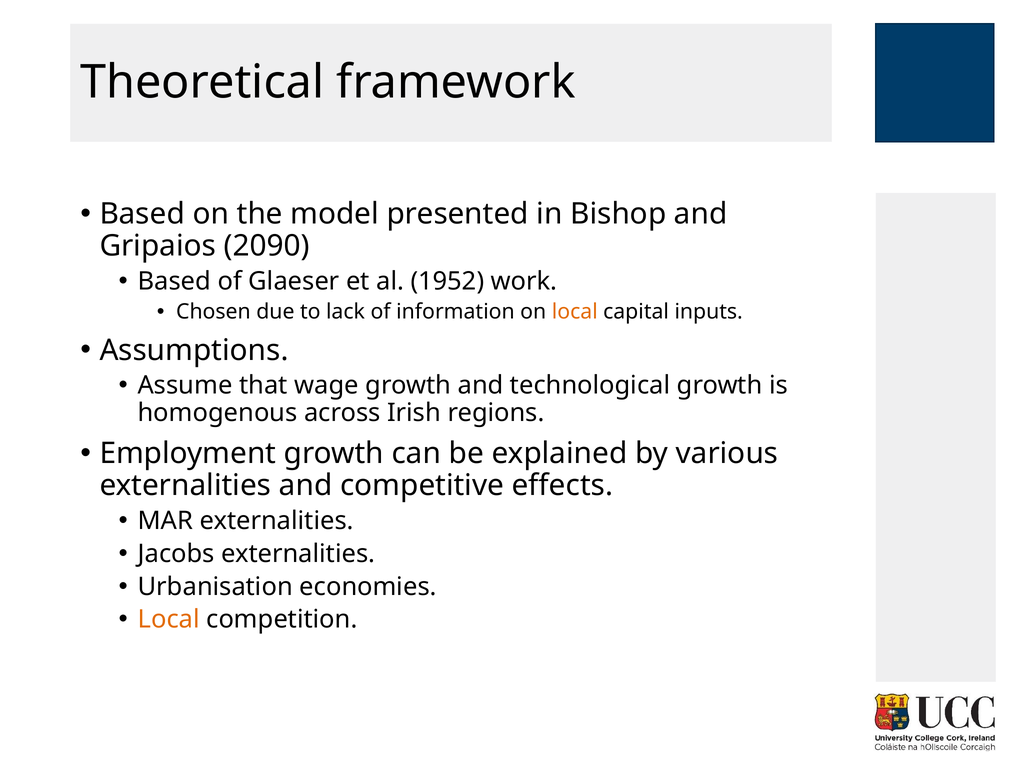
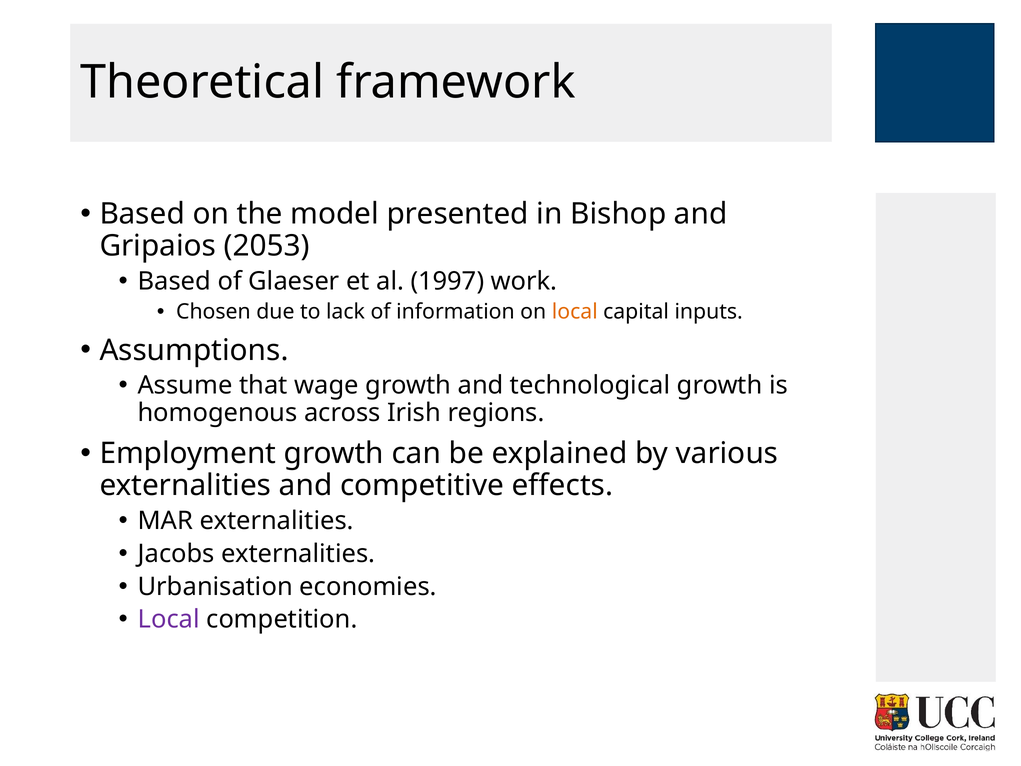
2090: 2090 -> 2053 (267, 246)
1952: 1952 -> 1997 (447, 281)
Local colour: orange -> purple (169, 619)
